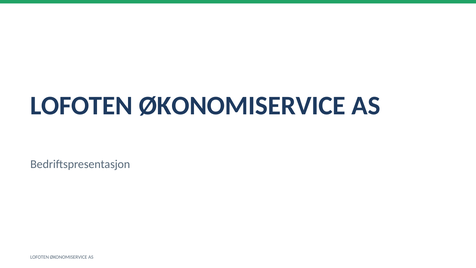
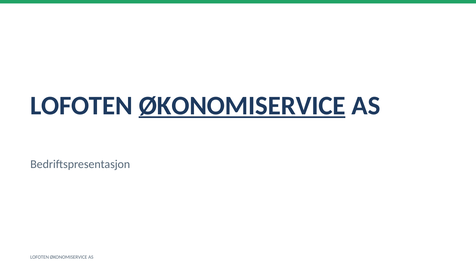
ØKONOMISERVICE underline: none -> present (242, 106)
